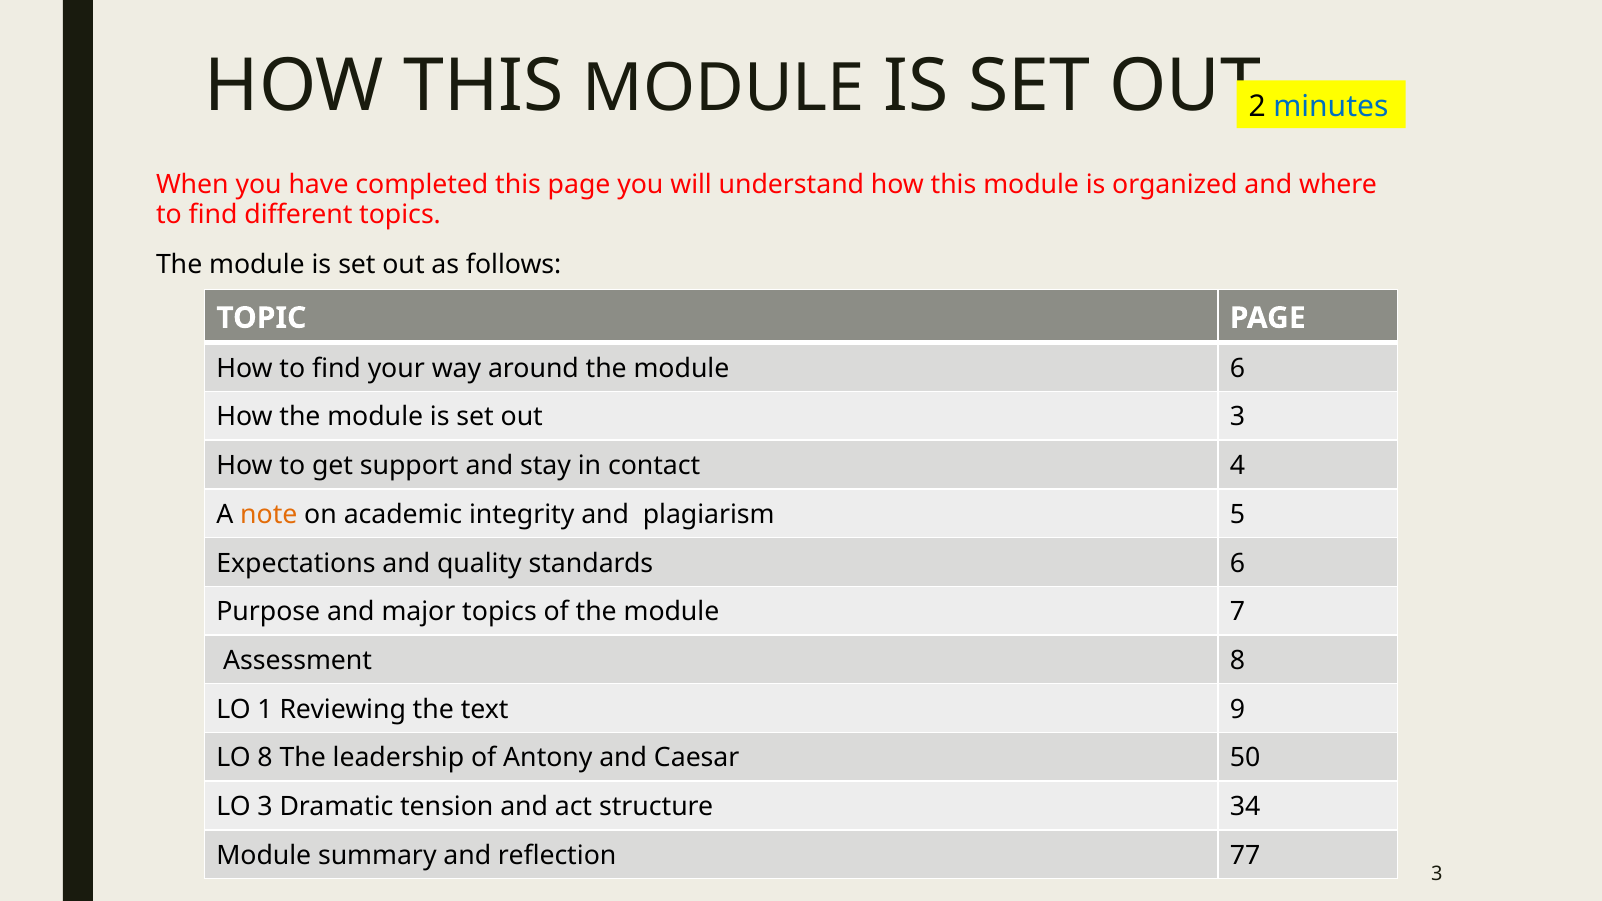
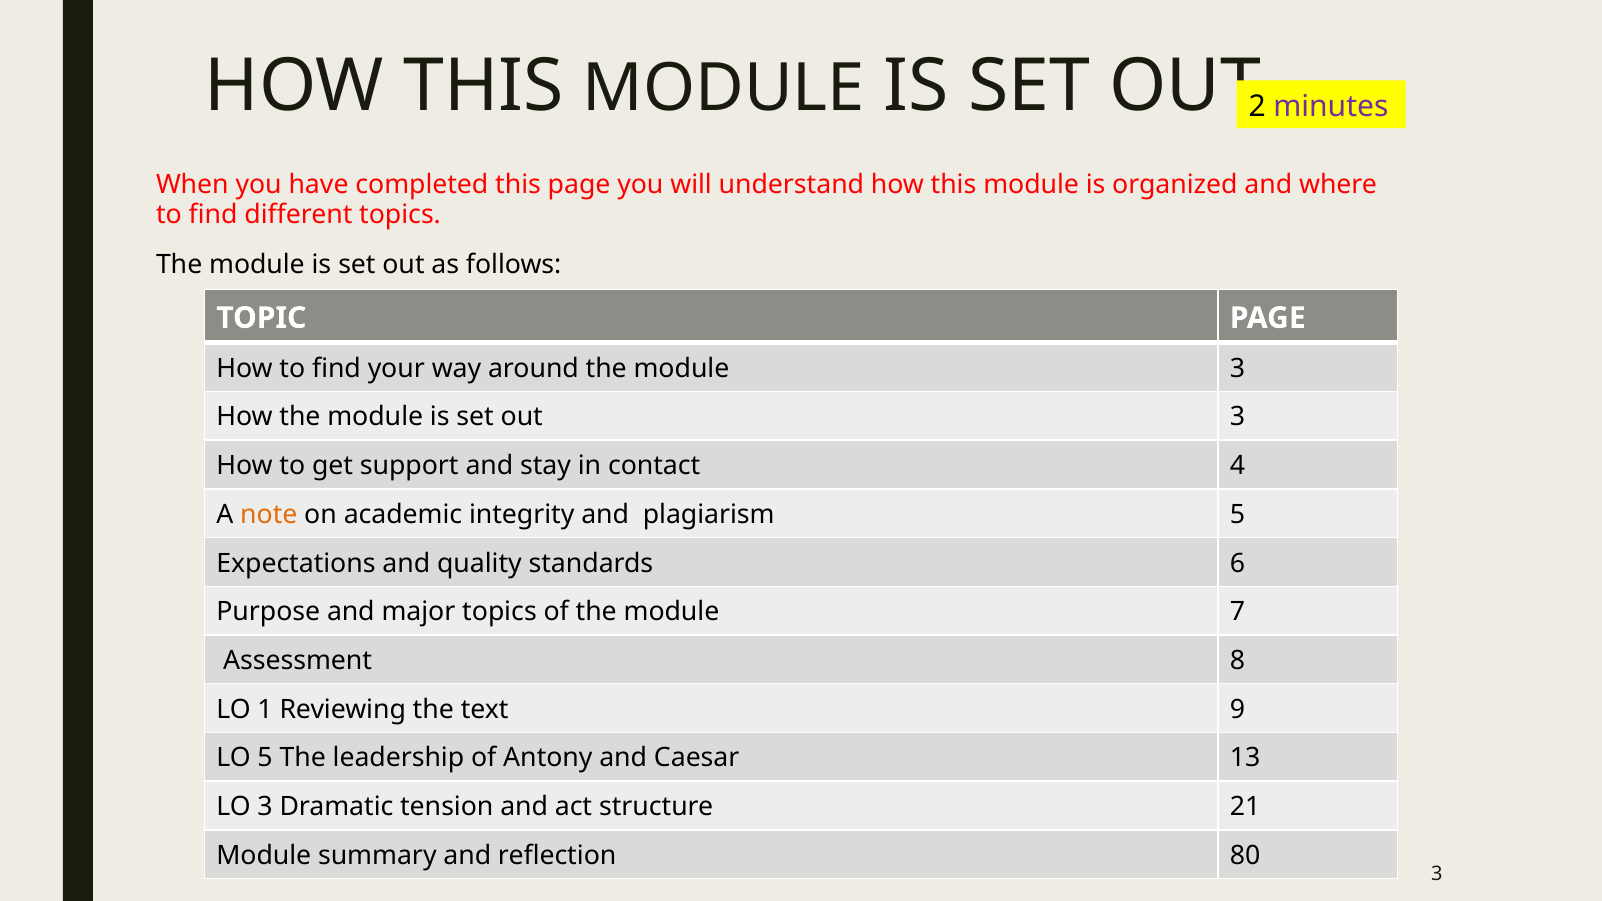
minutes colour: blue -> purple (1331, 106)
module 6: 6 -> 3 (1237, 368)
LO 8: 8 -> 5 (265, 758)
50: 50 -> 13 (1245, 758)
34: 34 -> 21 (1245, 807)
77: 77 -> 80 (1245, 856)
